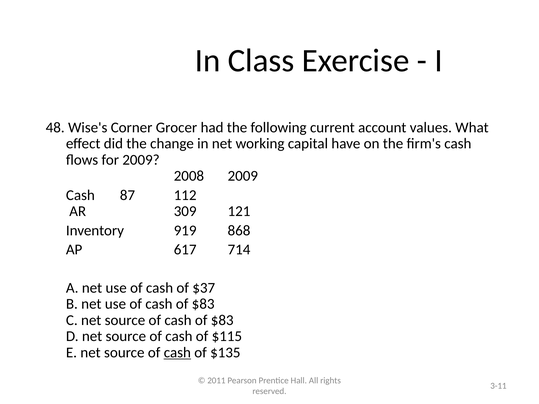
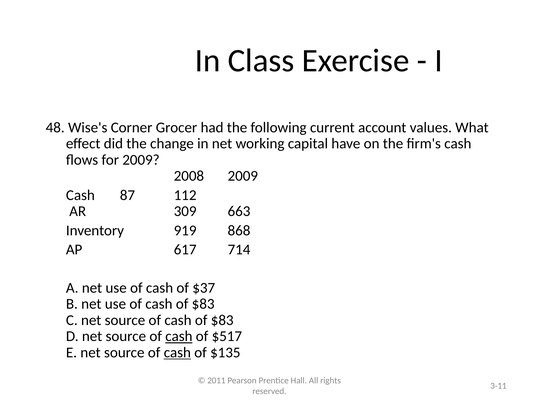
121: 121 -> 663 (239, 211)
cash underline: none -> present (179, 337)
$115: $115 -> $517 (227, 337)
